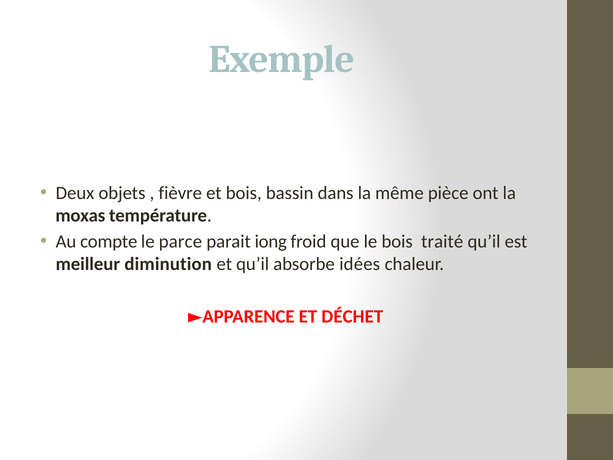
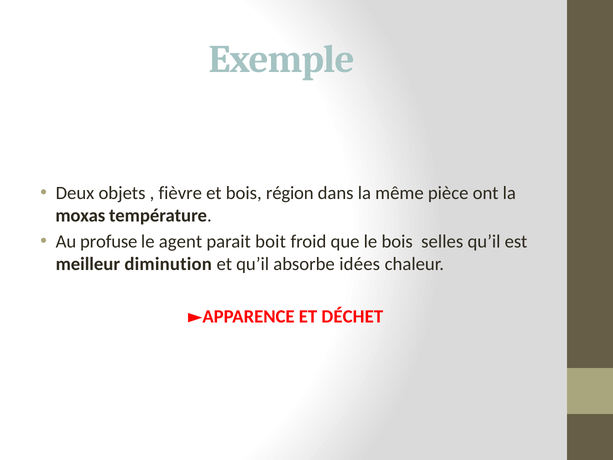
bassin: bassin -> région (290, 193)
compte: compte -> profuse (109, 242)
parce: parce -> agent (181, 242)
iong: iong -> boit (271, 242)
traité: traité -> selles (442, 242)
